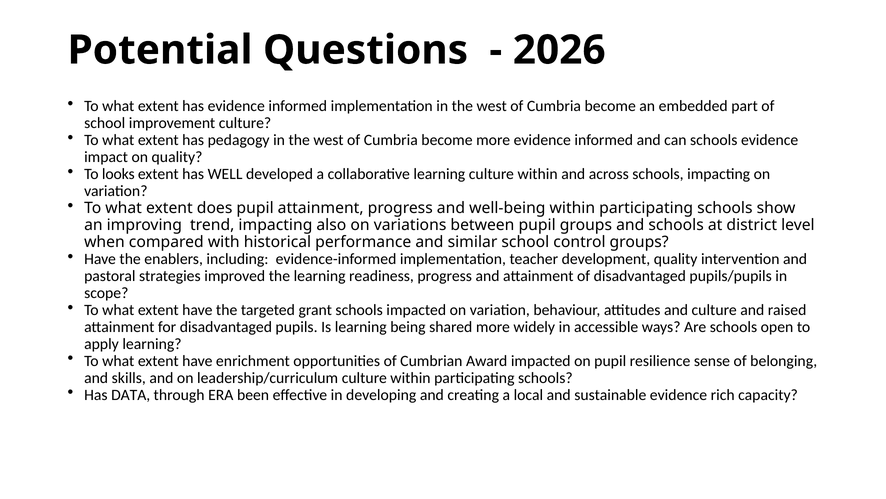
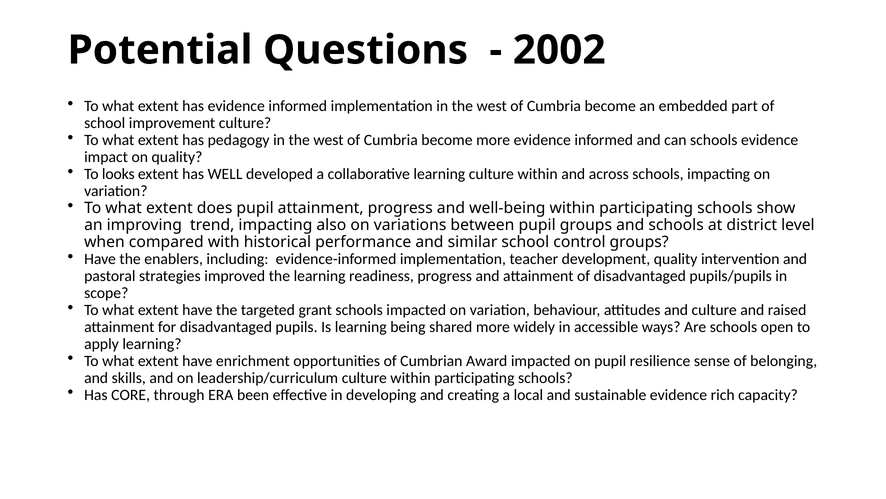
2026: 2026 -> 2002 (559, 50)
DATA: DATA -> CORE (131, 394)
